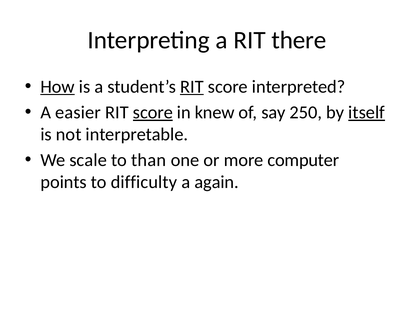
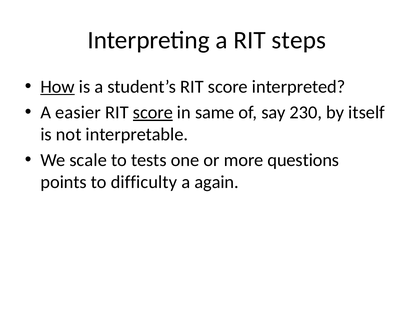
there: there -> steps (299, 40)
RIT underline: present -> none (192, 87)
knew: knew -> same (215, 113)
250: 250 -> 230 (306, 113)
itself underline: present -> none (367, 113)
than: than -> tests (149, 160)
computer: computer -> questions (303, 160)
